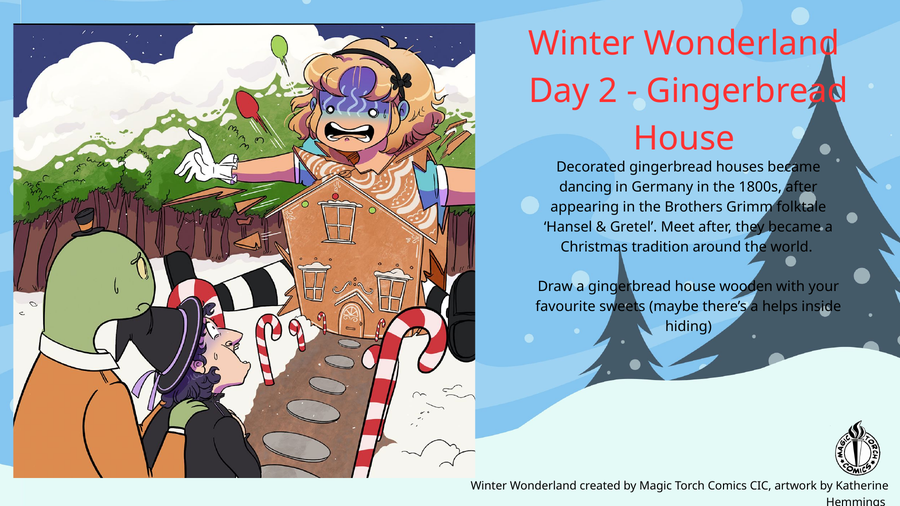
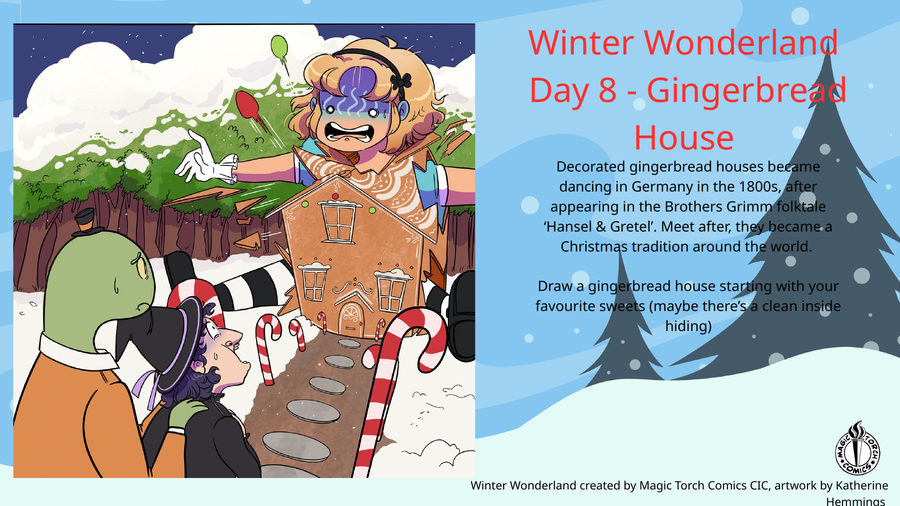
2: 2 -> 8 (608, 91)
wooden: wooden -> starting (746, 287)
helps: helps -> clean (780, 307)
